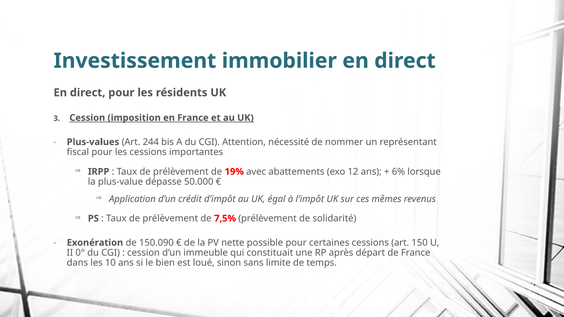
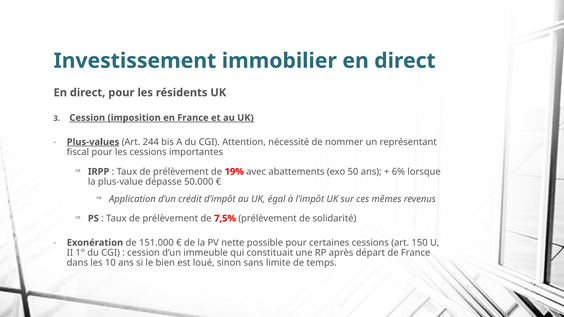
Plus-values underline: none -> present (93, 142)
12: 12 -> 50 (353, 172)
150.090: 150.090 -> 151.000 (156, 243)
0°: 0° -> 1° (80, 253)
